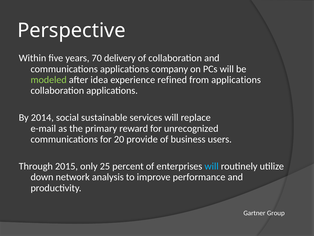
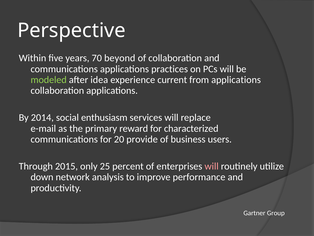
delivery: delivery -> beyond (120, 58)
company: company -> practices (170, 69)
refined: refined -> current (172, 80)
sustainable: sustainable -> enthusiasm (104, 117)
unrecognized: unrecognized -> characterized (191, 128)
will colour: light blue -> pink (212, 166)
